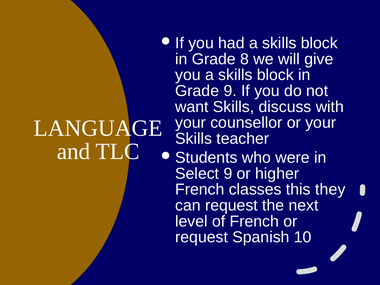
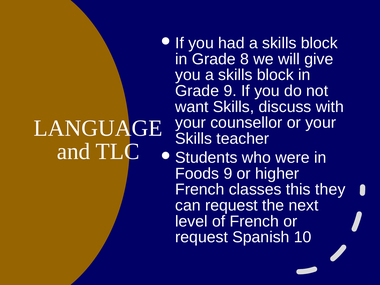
Select: Select -> Foods (197, 174)
